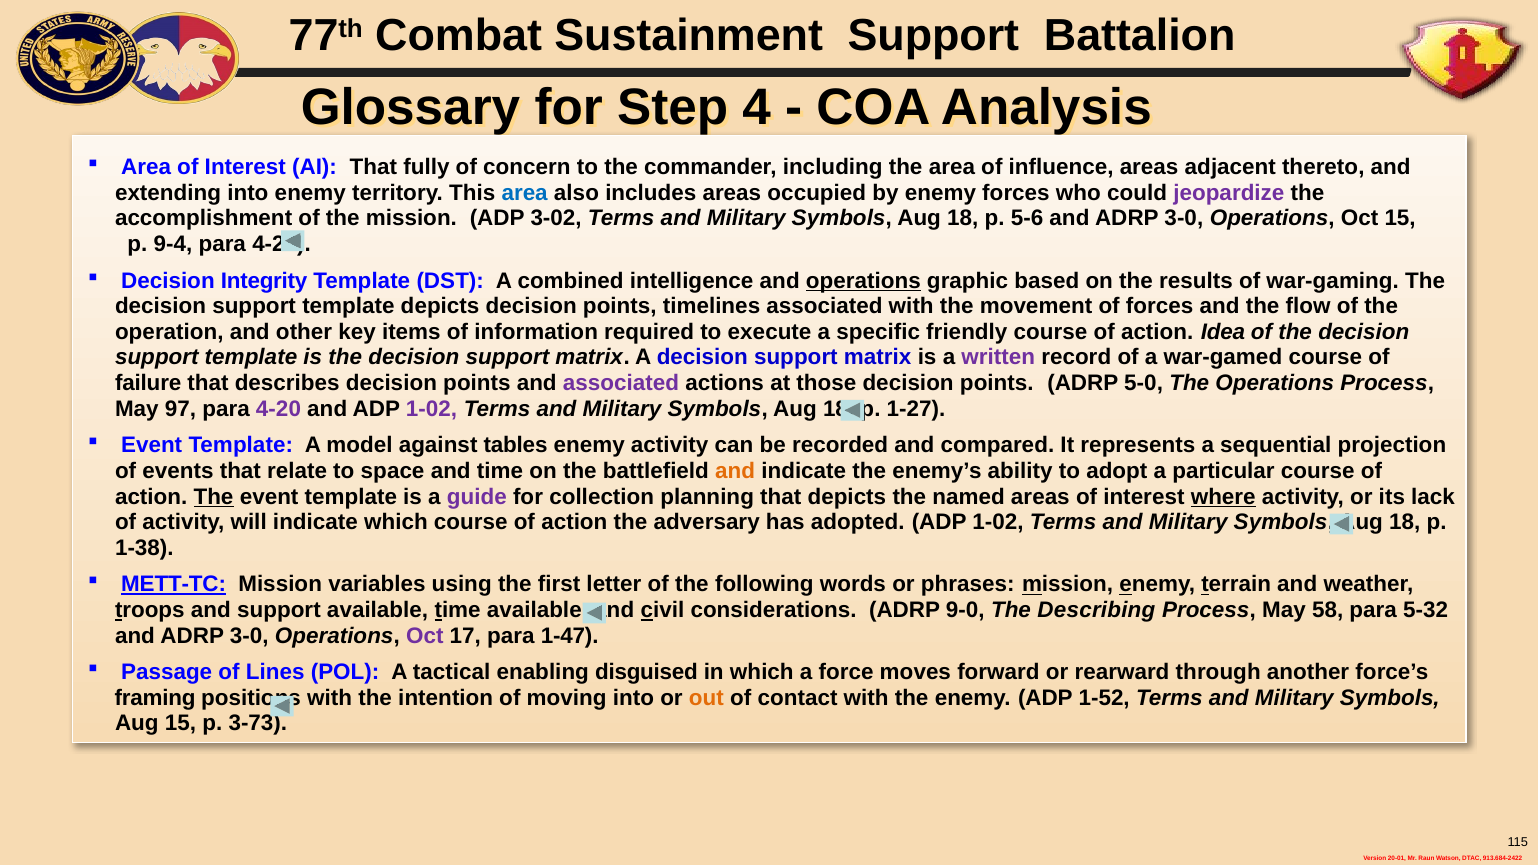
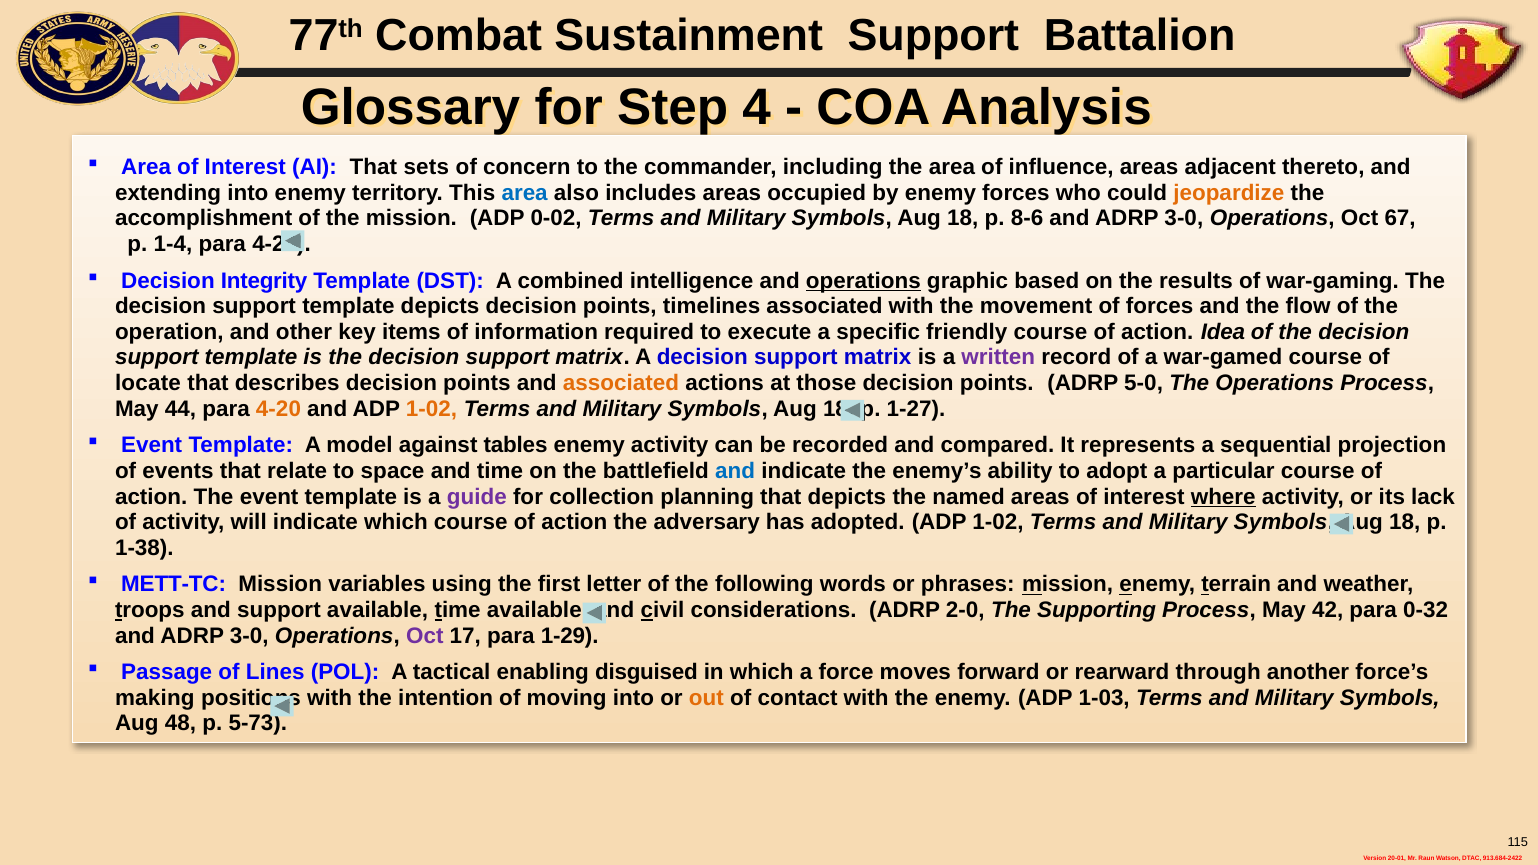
fully: fully -> sets (426, 167)
jeopardize colour: purple -> orange (1229, 193)
3-02: 3-02 -> 0-02 (556, 219)
5-6: 5-6 -> 8-6 (1027, 219)
Oct 15: 15 -> 67 (1400, 219)
9-4: 9-4 -> 1-4 (173, 244)
failure: failure -> locate (148, 383)
associated colour: purple -> orange (621, 383)
97: 97 -> 44 (181, 409)
4-20 colour: purple -> orange (278, 409)
1-02 colour: purple -> orange (432, 409)
and colour: orange -> blue (735, 471)
The underline: present -> none (213, 497)
METT-TC underline: present -> none (174, 585)
9-0: 9-0 -> 2-0 (965, 610)
Describing: Describing -> Supporting (1097, 610)
58: 58 -> 42 (1328, 610)
5-32: 5-32 -> 0-32 (1426, 610)
1-47: 1-47 -> 1-29 (570, 636)
framing: framing -> making (155, 698)
1-52: 1-52 -> 1-03 (1104, 698)
Aug 15: 15 -> 48 (180, 724)
3-73: 3-73 -> 5-73 (258, 724)
